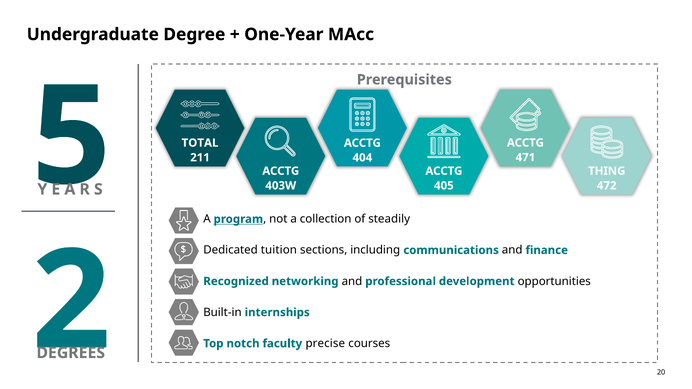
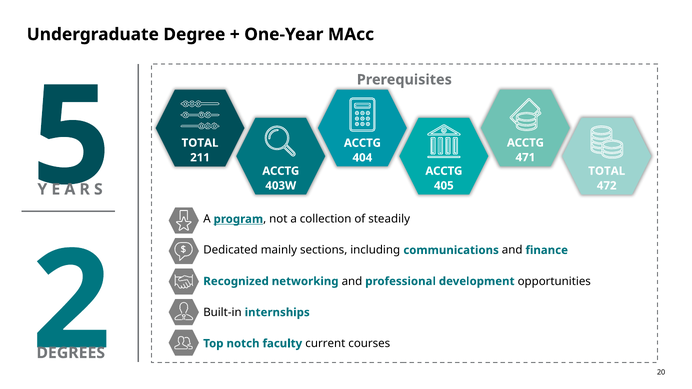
THING: THING -> TOTAL (607, 171)
tuition: tuition -> mainly (279, 250)
precise: precise -> current (325, 344)
